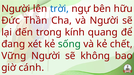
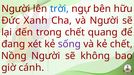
Thần: Thần -> Xanh (36, 21)
trong kính: kính -> chết (75, 32)
sống colour: green -> purple (69, 44)
Vững: Vững -> Nồng (14, 56)
